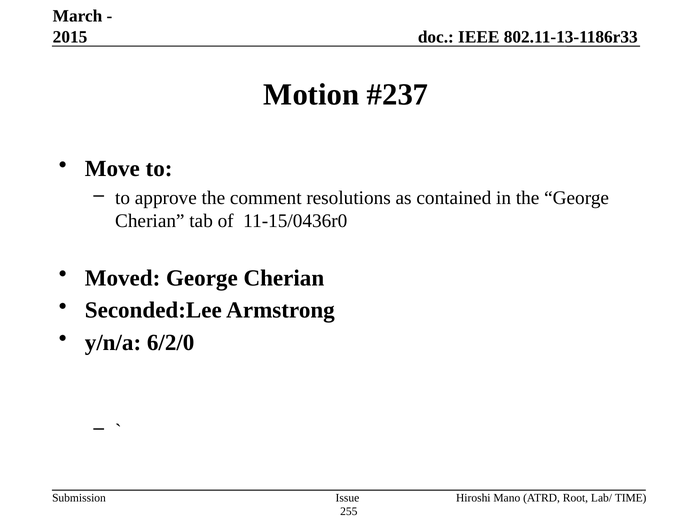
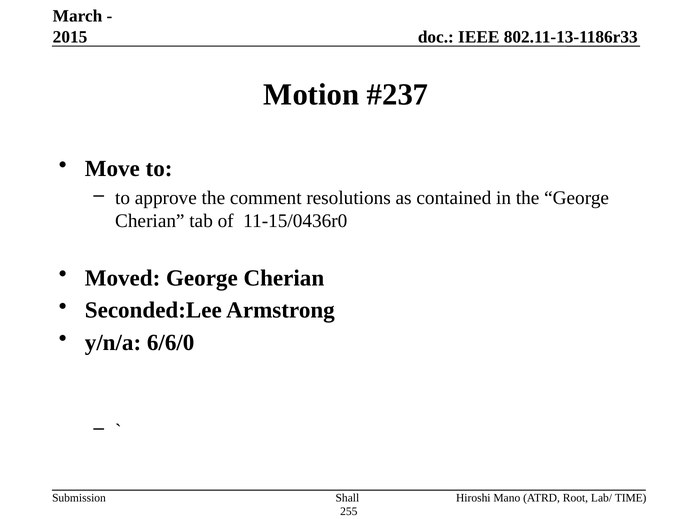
6/2/0: 6/2/0 -> 6/6/0 (171, 343)
Issue: Issue -> Shall (347, 498)
